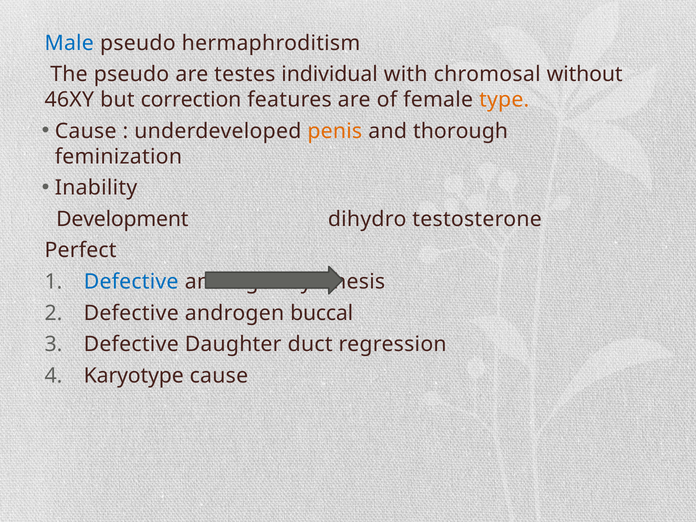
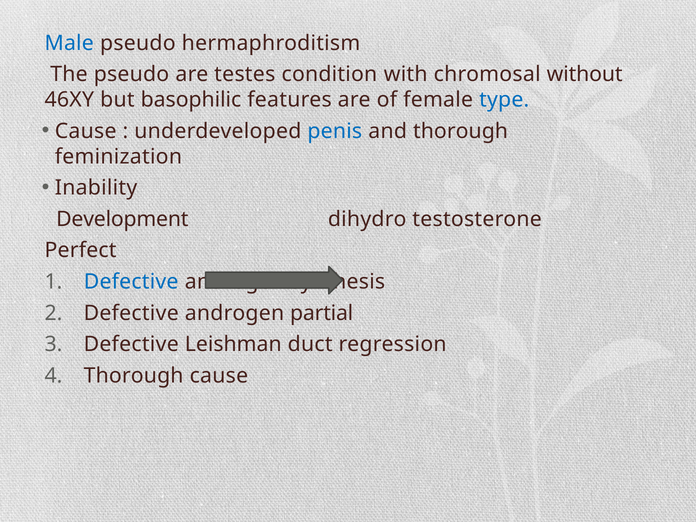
individual: individual -> condition (329, 74)
correction: correction -> basophilic (191, 100)
type colour: orange -> blue (504, 100)
penis colour: orange -> blue (335, 131)
buccal: buccal -> partial (322, 313)
Daughter: Daughter -> Leishman (233, 344)
Karyotype: Karyotype -> Thorough (134, 376)
